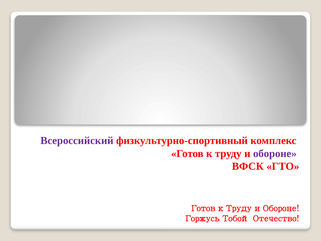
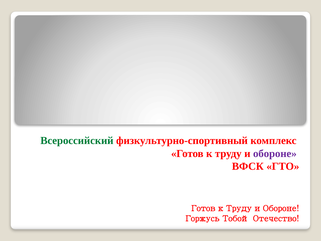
Всероссийский colour: purple -> green (77, 140)
